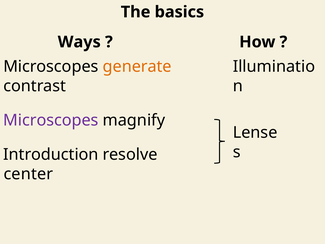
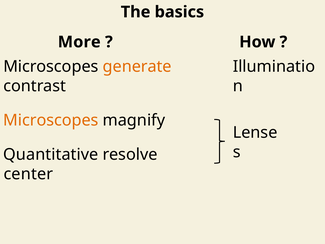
Ways: Ways -> More (79, 42)
Microscopes colour: purple -> orange (51, 120)
Introduction: Introduction -> Quantitative (51, 154)
